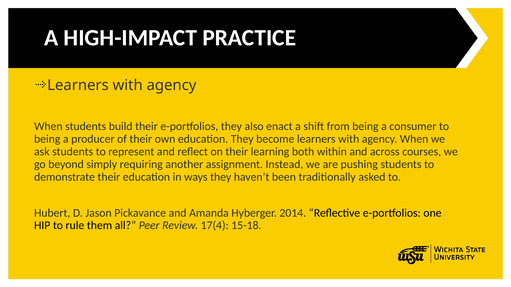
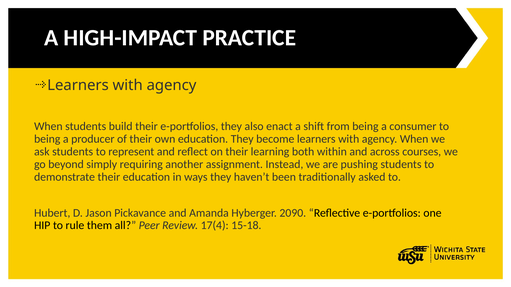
2014: 2014 -> 2090 (293, 213)
